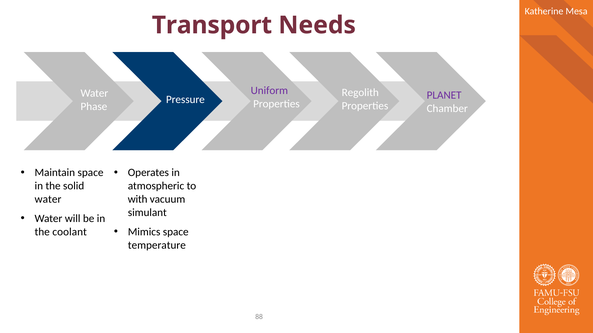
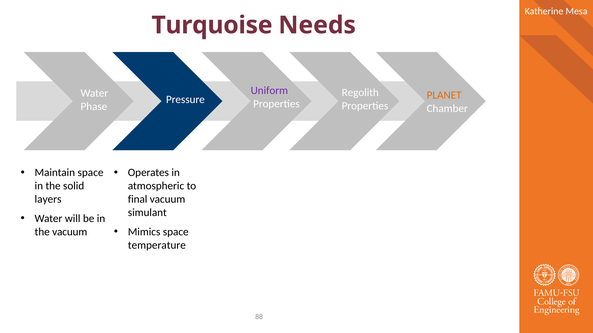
Transport: Transport -> Turquoise (212, 25)
PLANET colour: purple -> orange (444, 95)
water: water -> layers (48, 200)
with: with -> final (138, 200)
the coolant: coolant -> vacuum (70, 232)
